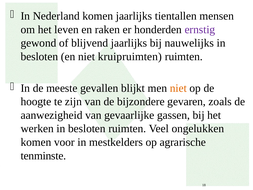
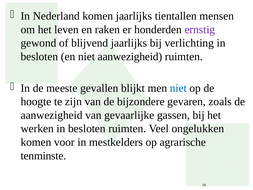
nauwelijks: nauwelijks -> verlichting (189, 43)
niet kruipruimten: kruipruimten -> aanwezigheid (130, 57)
niet colour: orange -> blue (178, 88)
